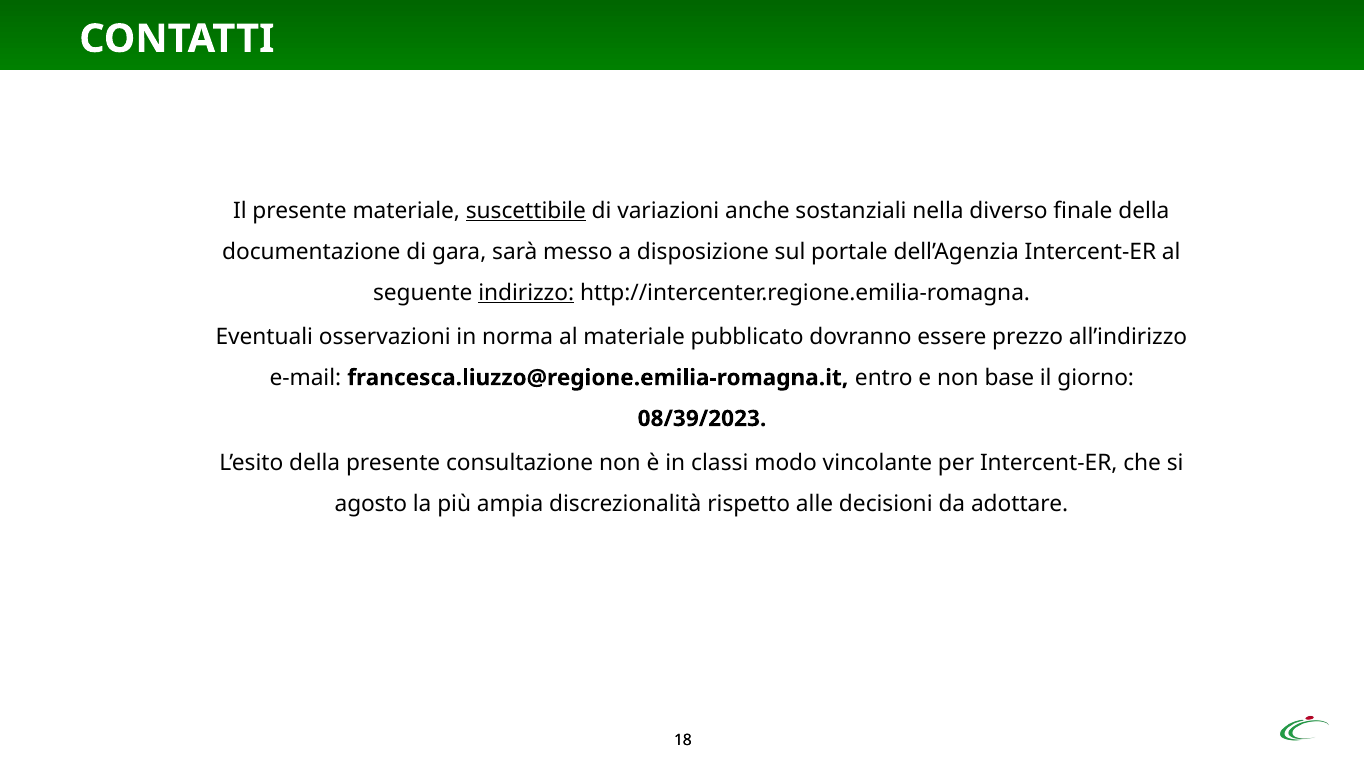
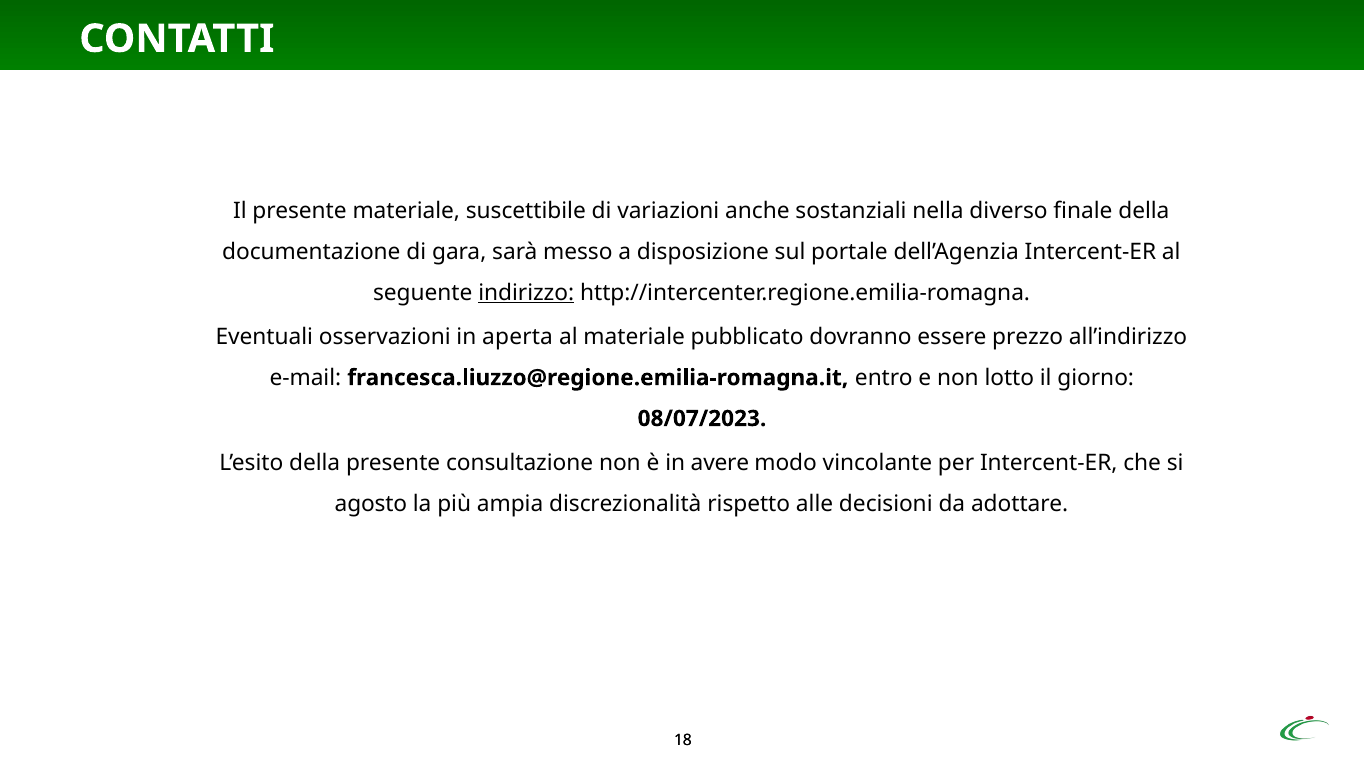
suscettibile underline: present -> none (526, 211)
norma: norma -> aperta (518, 337)
base: base -> lotto (1009, 378)
08/39/2023: 08/39/2023 -> 08/07/2023 (702, 419)
classi: classi -> avere (720, 463)
